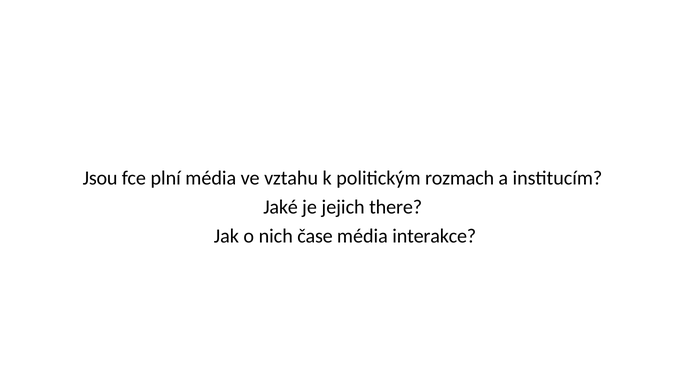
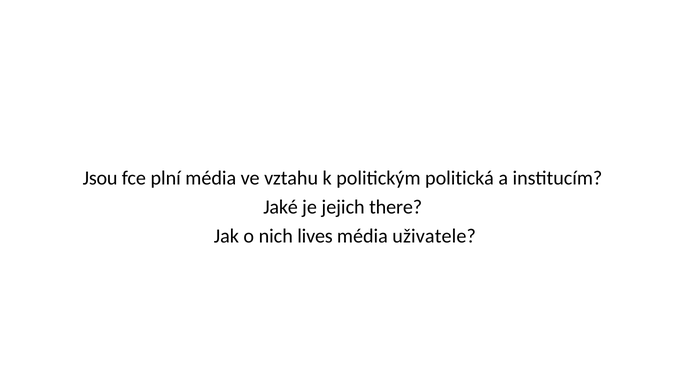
rozmach: rozmach -> politická (459, 178)
čase: čase -> lives (315, 236)
interakce: interakce -> uživatele (434, 236)
